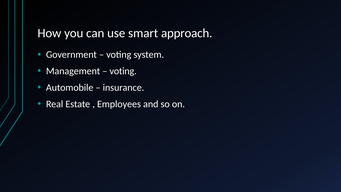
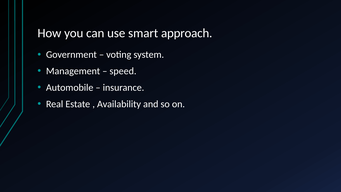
voting: voting -> speed (123, 71)
Employees: Employees -> Availability (119, 104)
